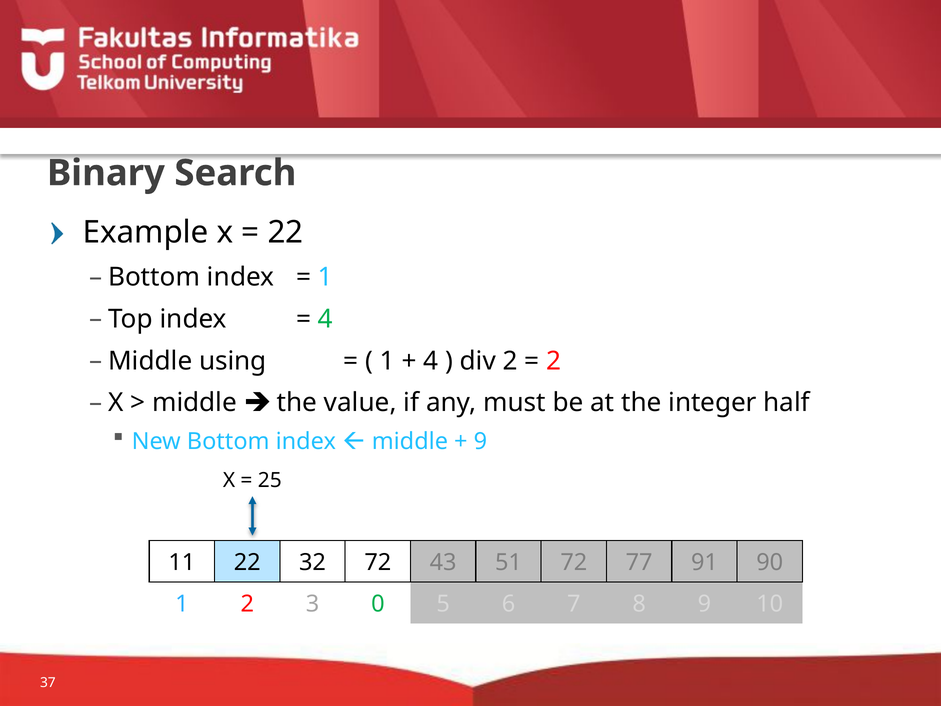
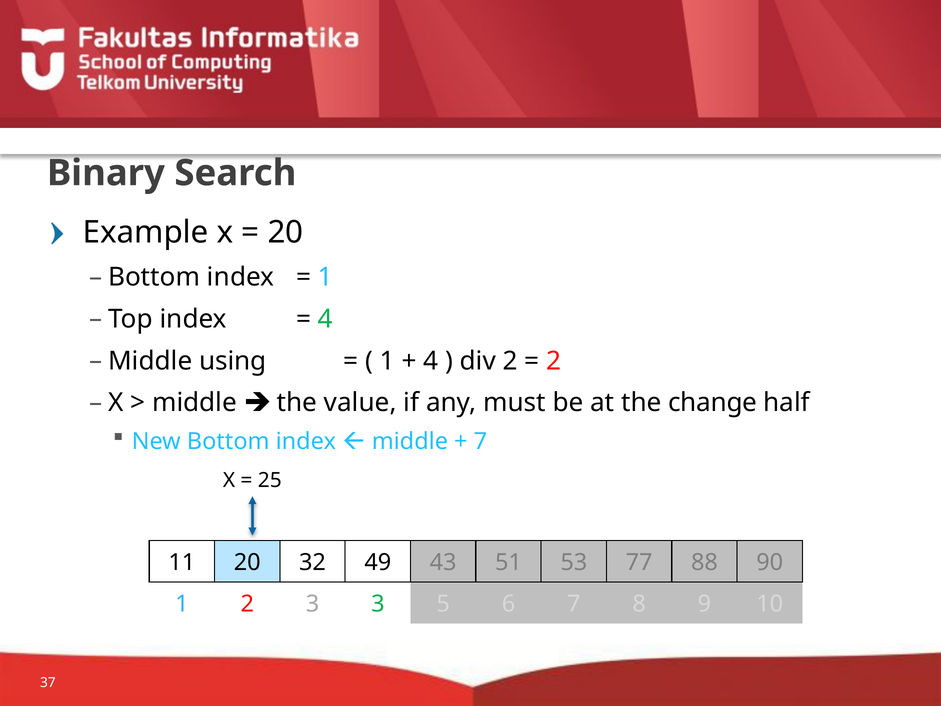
22: 22 -> 20 (285, 233)
integer: integer -> change (713, 403)
9: 9 -> 7 (480, 441)
11 22: 22 -> 20 (247, 562)
32 72: 72 -> 49 (378, 562)
51 72: 72 -> 53 (574, 562)
91: 91 -> 88 (704, 562)
3 0: 0 -> 3 (378, 604)
